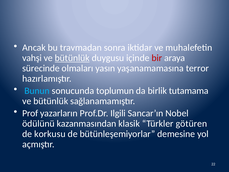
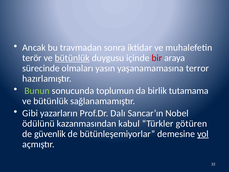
vahşi: vahşi -> terör (32, 58)
Bunun colour: light blue -> light green (37, 91)
Prof: Prof -> Gibi (30, 113)
Ilgili: Ilgili -> Dalı (118, 113)
klasik: klasik -> kabul (129, 123)
korkusu: korkusu -> güvenlik (50, 134)
yol underline: none -> present (203, 134)
